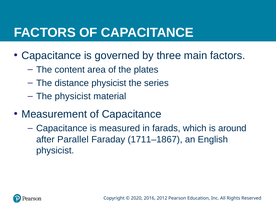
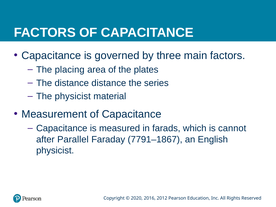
content: content -> placing (70, 70)
distance physicist: physicist -> distance (109, 83)
around: around -> cannot (232, 128)
1711–1867: 1711–1867 -> 7791–1867 (155, 139)
